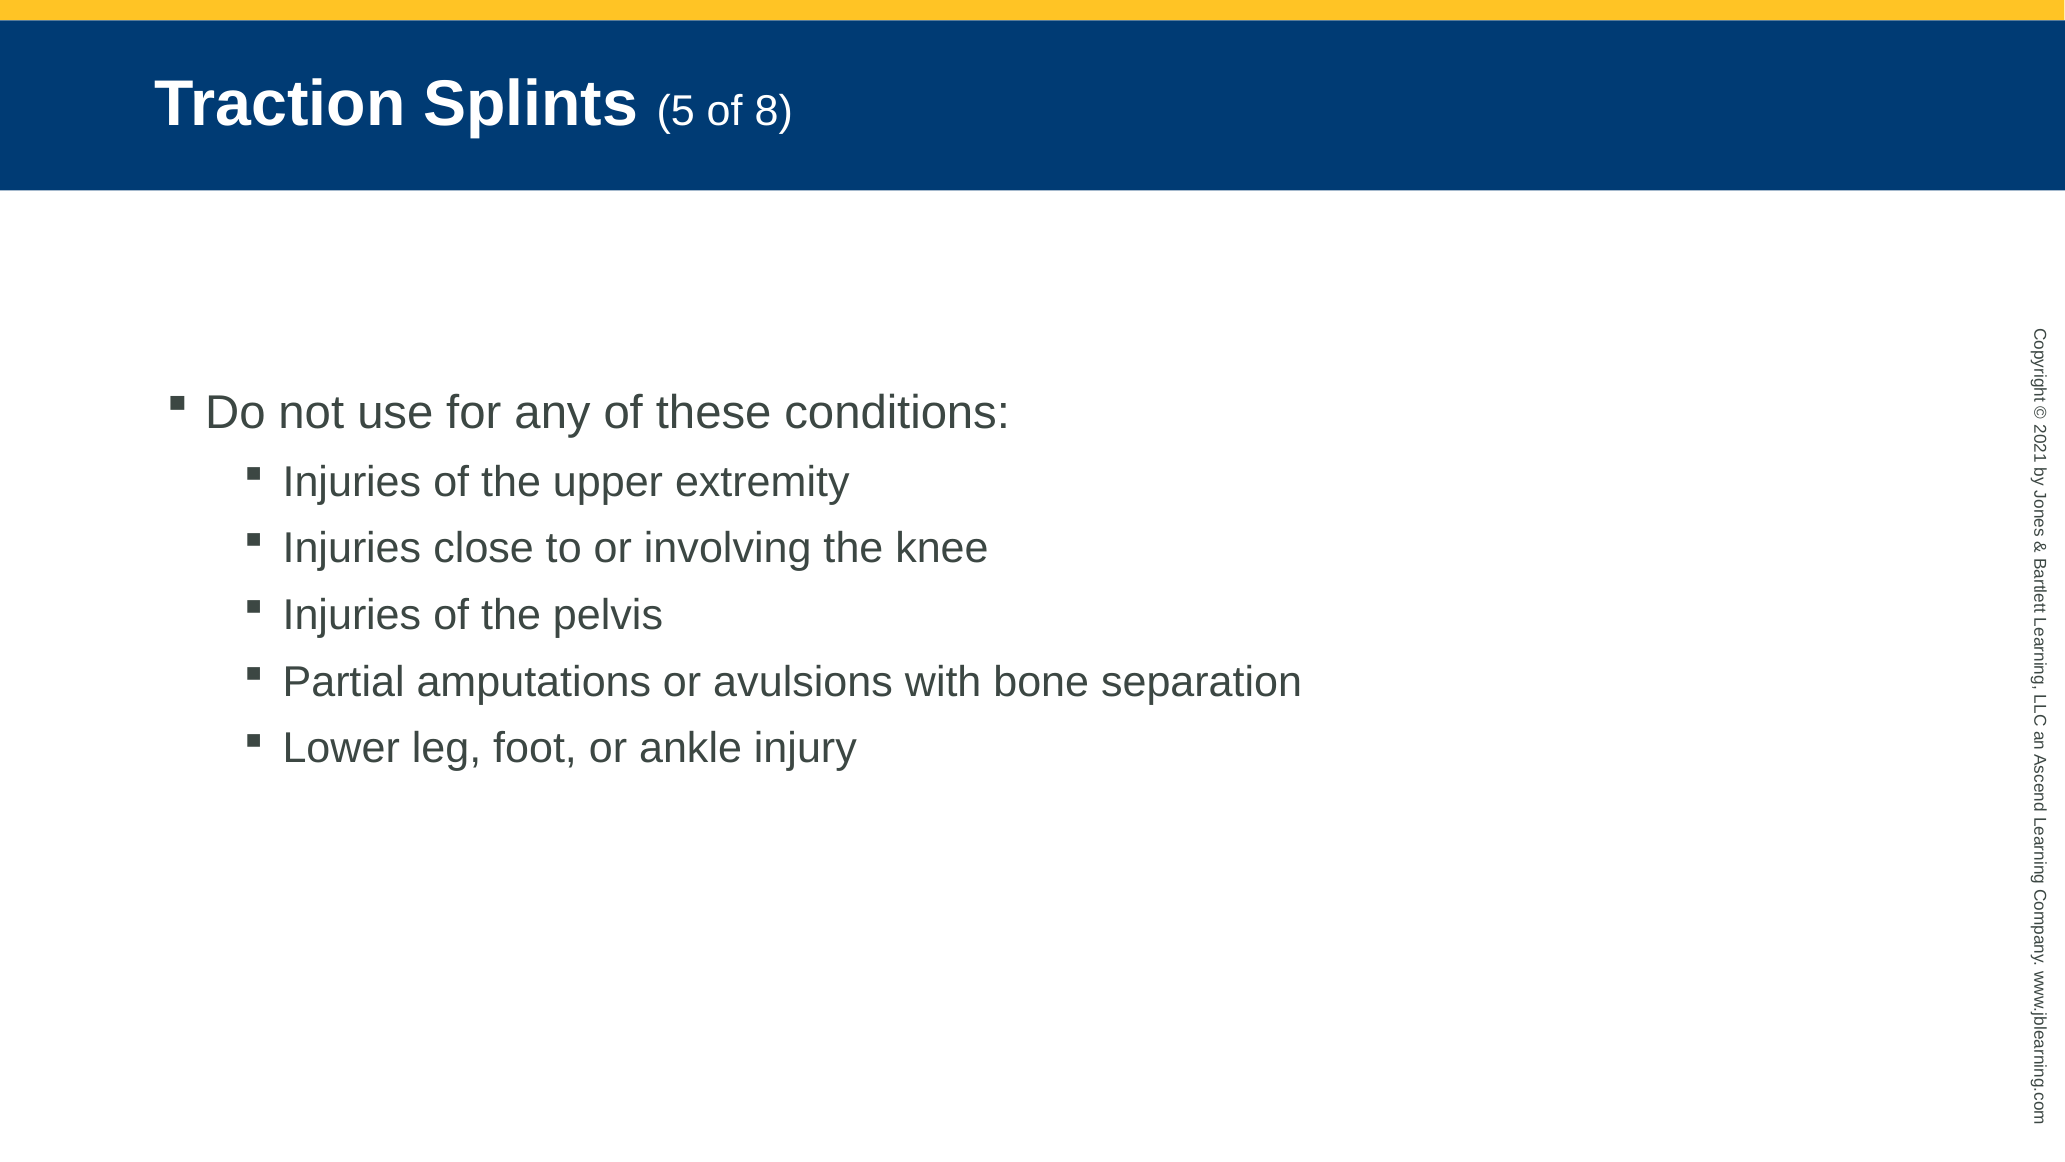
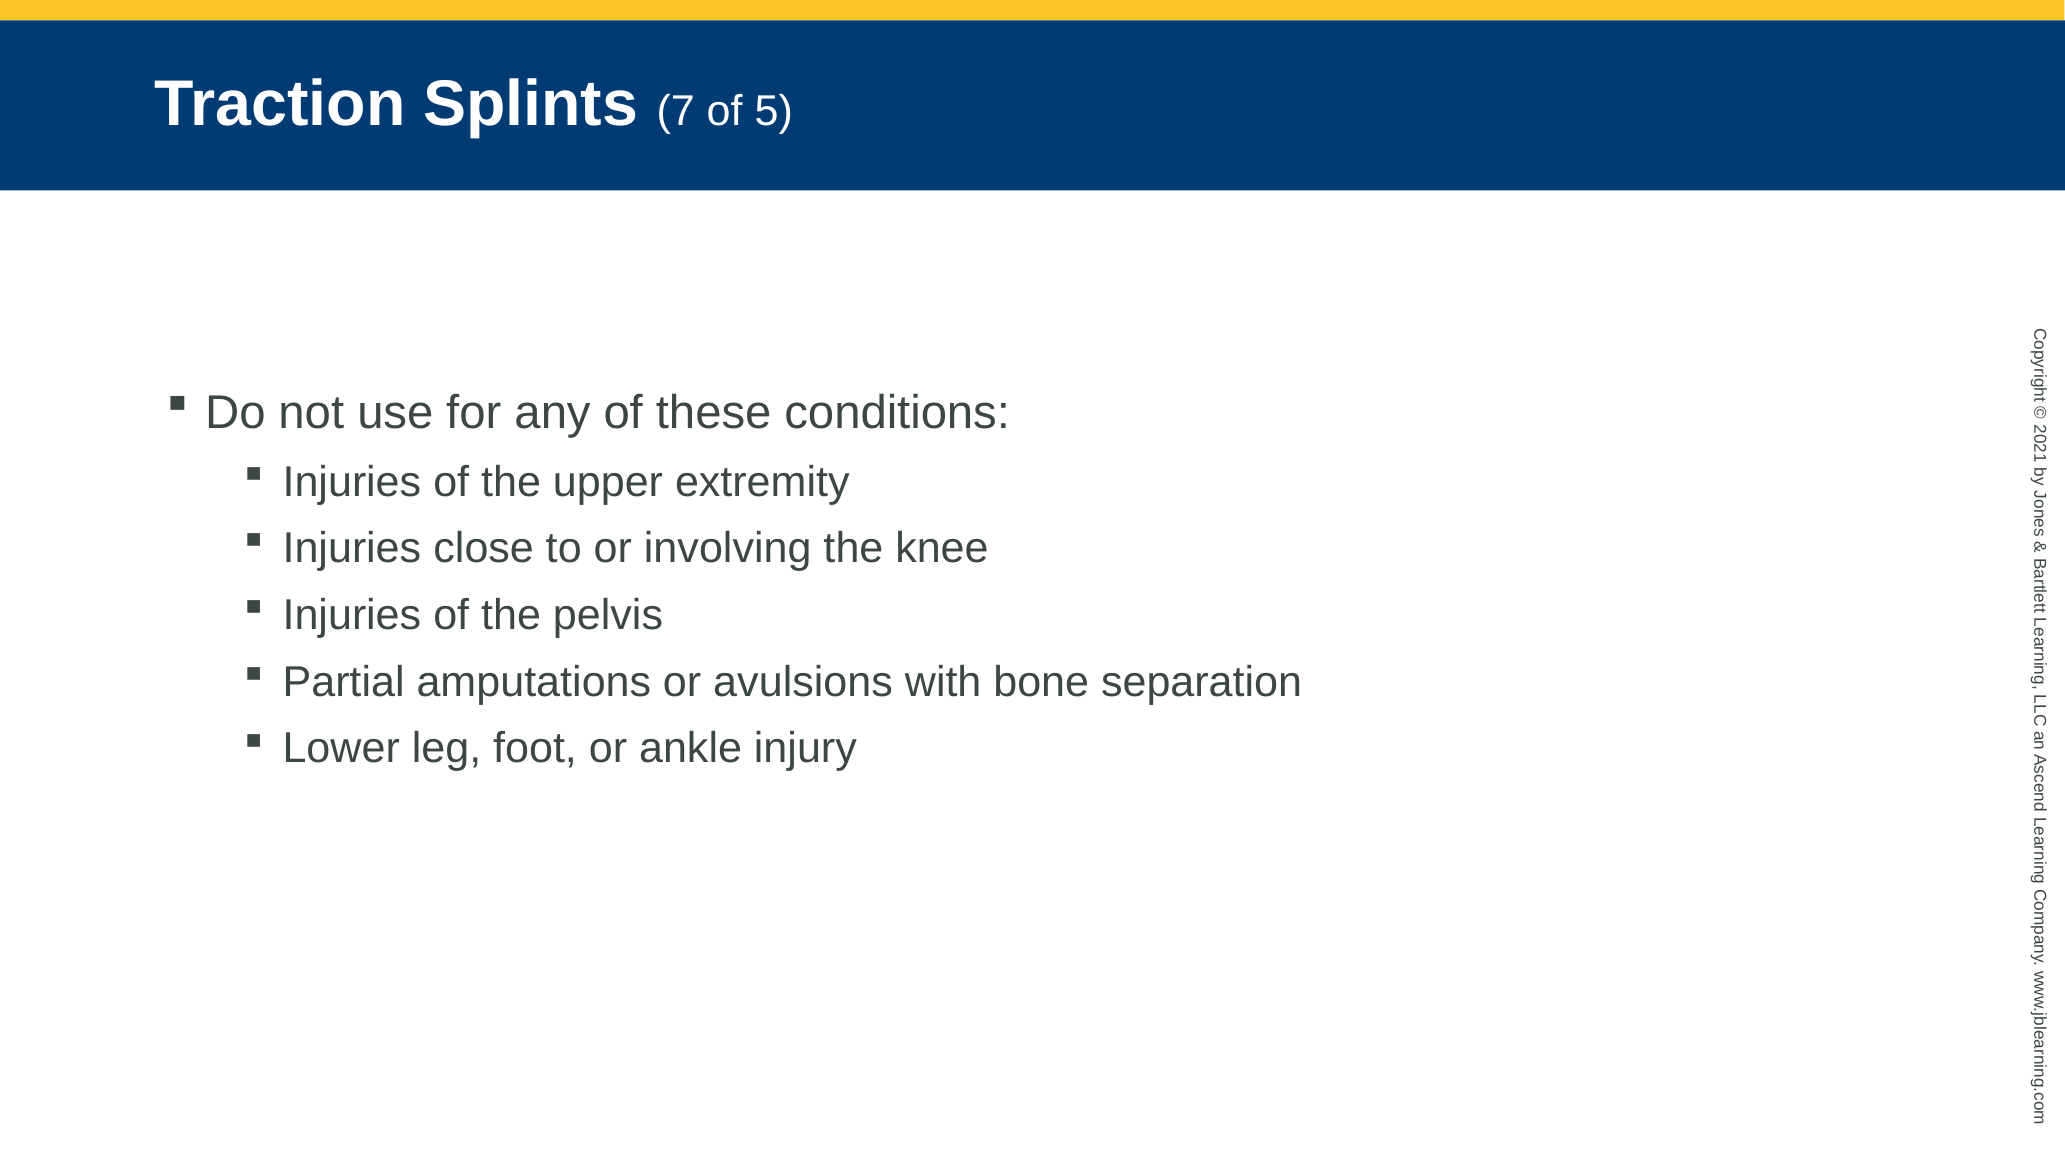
5: 5 -> 7 (676, 111)
8: 8 -> 5 (774, 111)
